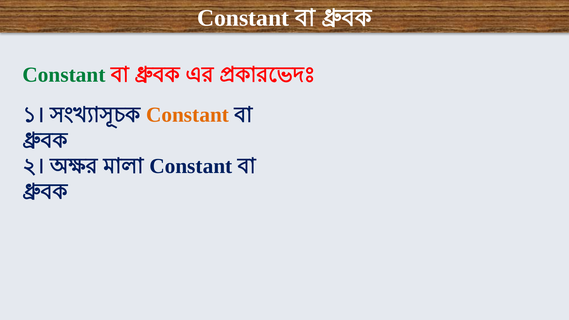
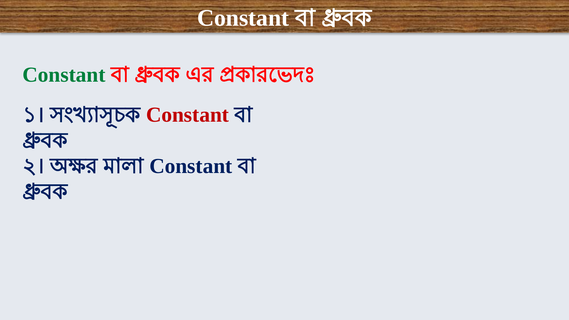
Constant colour: orange -> red (188, 115)
